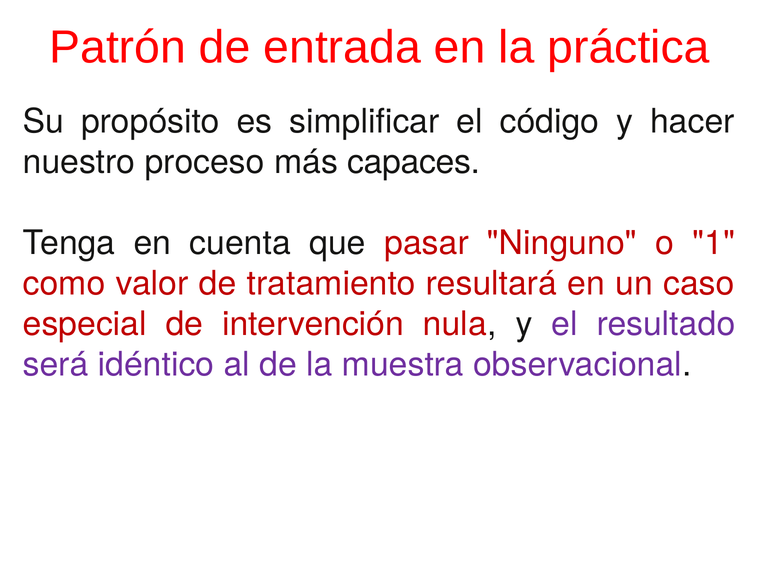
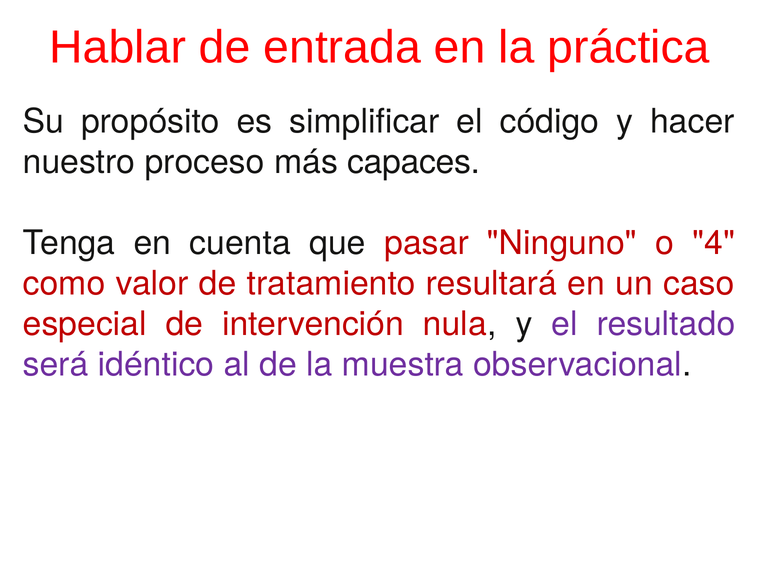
Patrón: Patrón -> Hablar (118, 47)
1: 1 -> 4 (714, 243)
